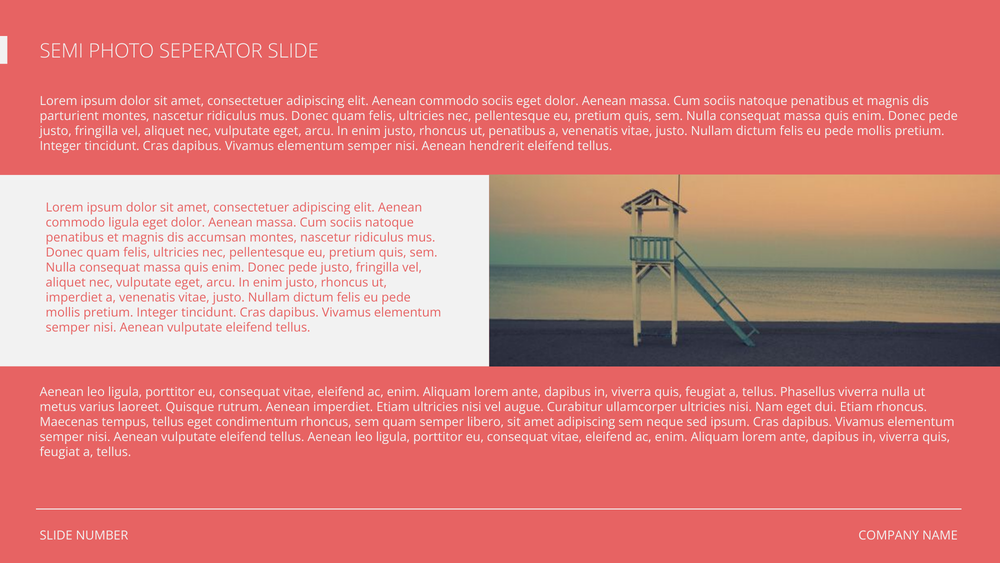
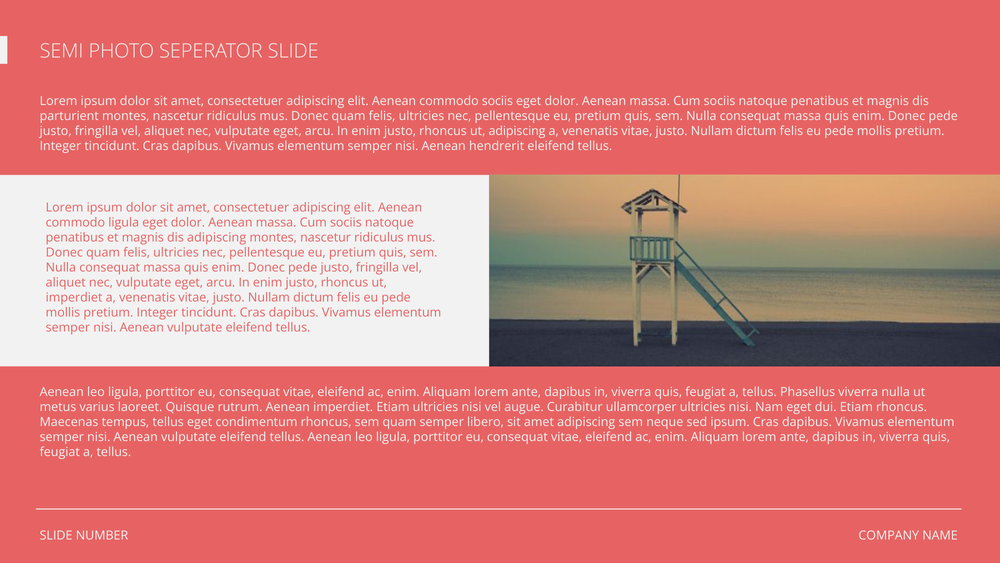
ut penatibus: penatibus -> adipiscing (517, 131)
dis accumsan: accumsan -> adipiscing (217, 237)
